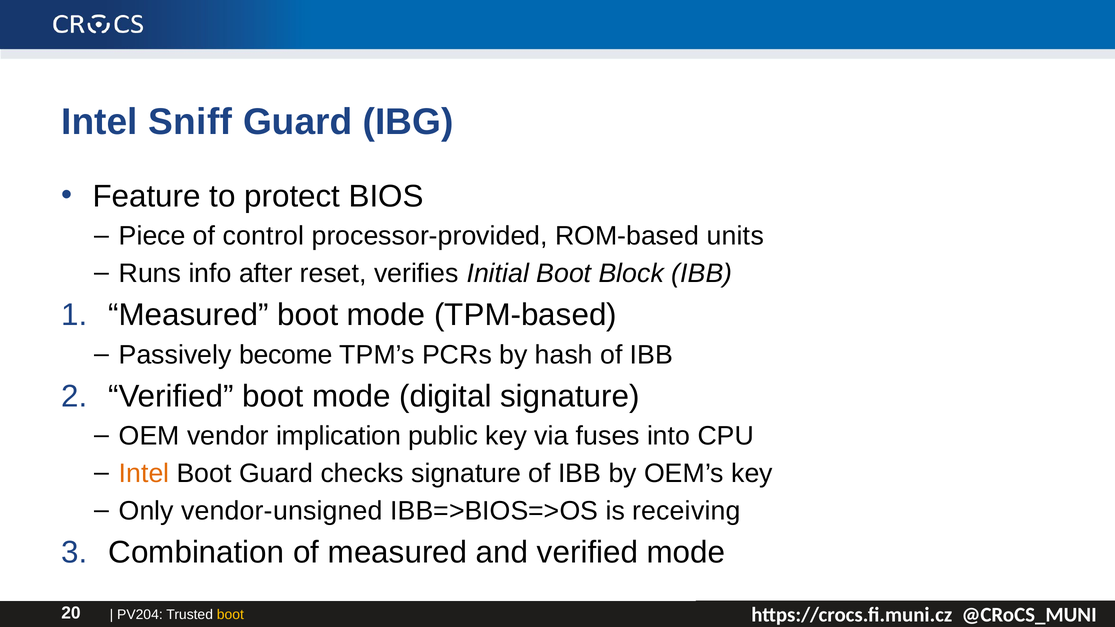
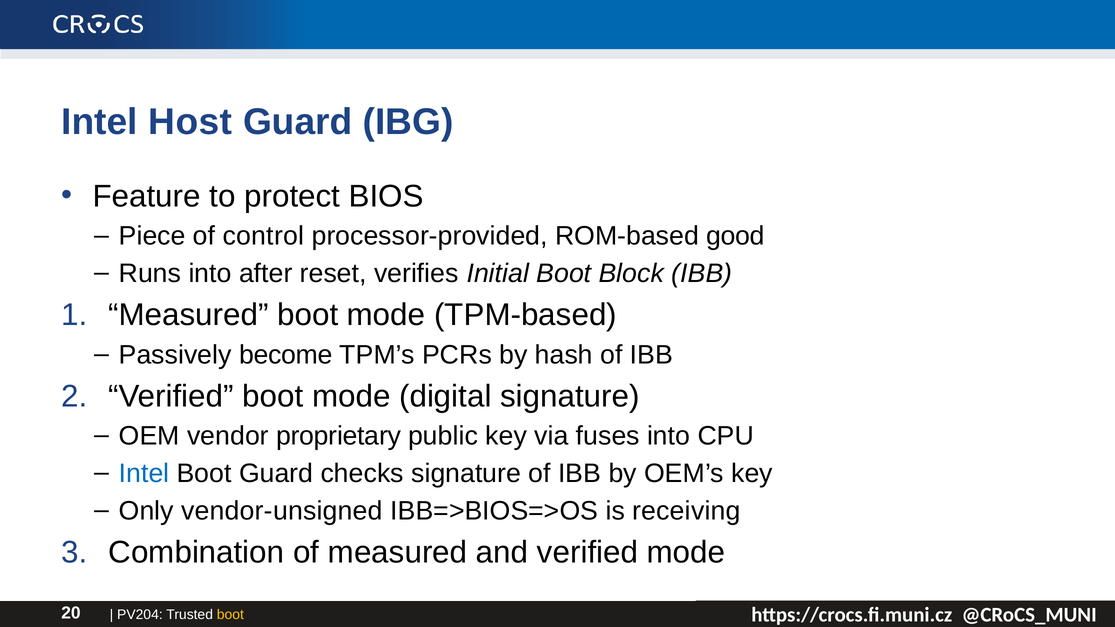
Sniff: Sniff -> Host (190, 122)
units: units -> good (736, 236)
Runs info: info -> into (210, 274)
implication: implication -> proprietary (339, 436)
Intel colour: orange -> blue (144, 474)
